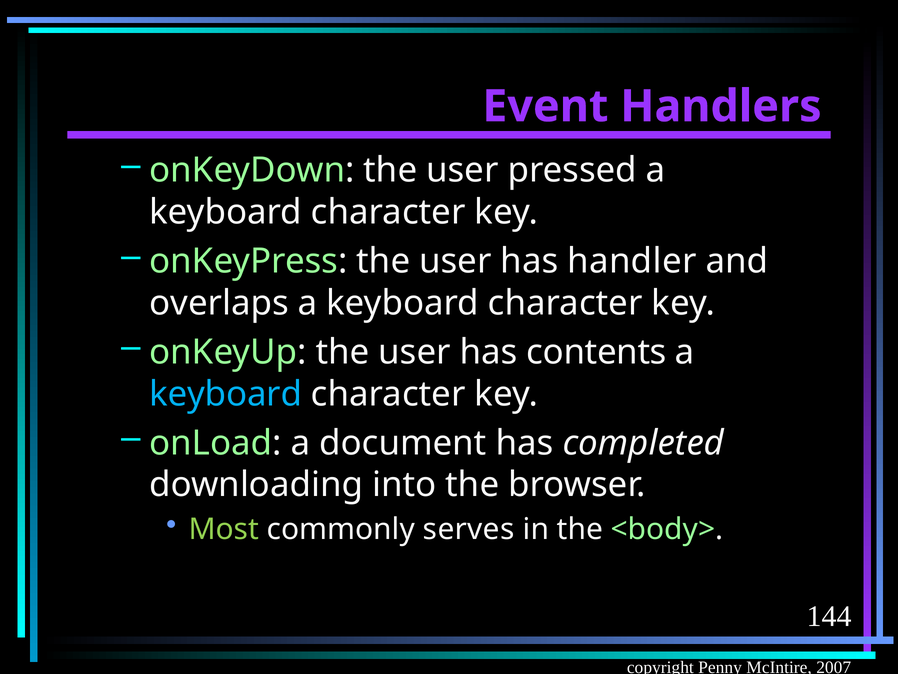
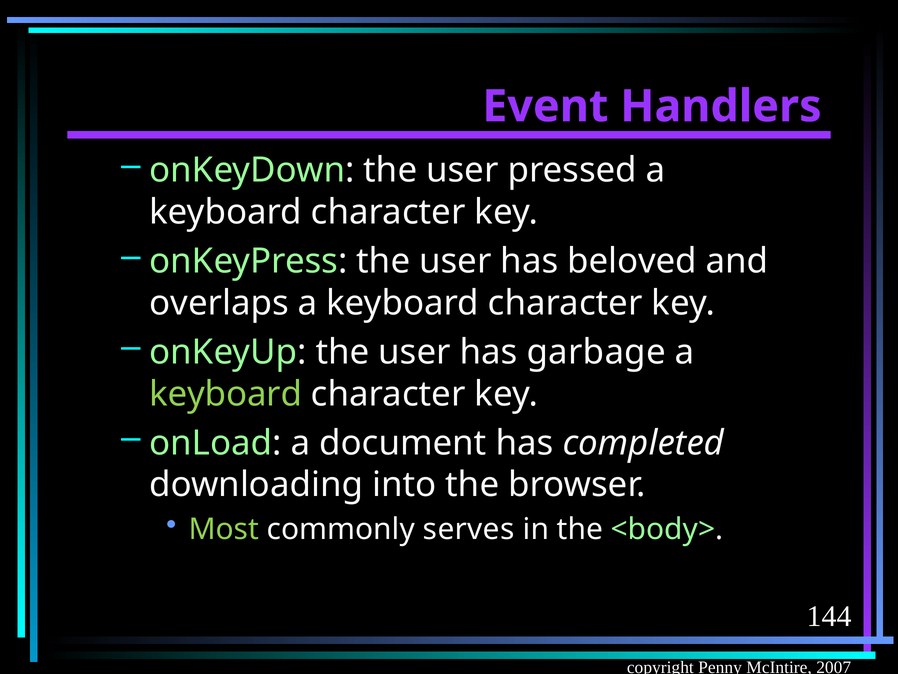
handler: handler -> beloved (632, 261)
contents: contents -> garbage (596, 352)
keyboard colour: light blue -> light green (226, 394)
